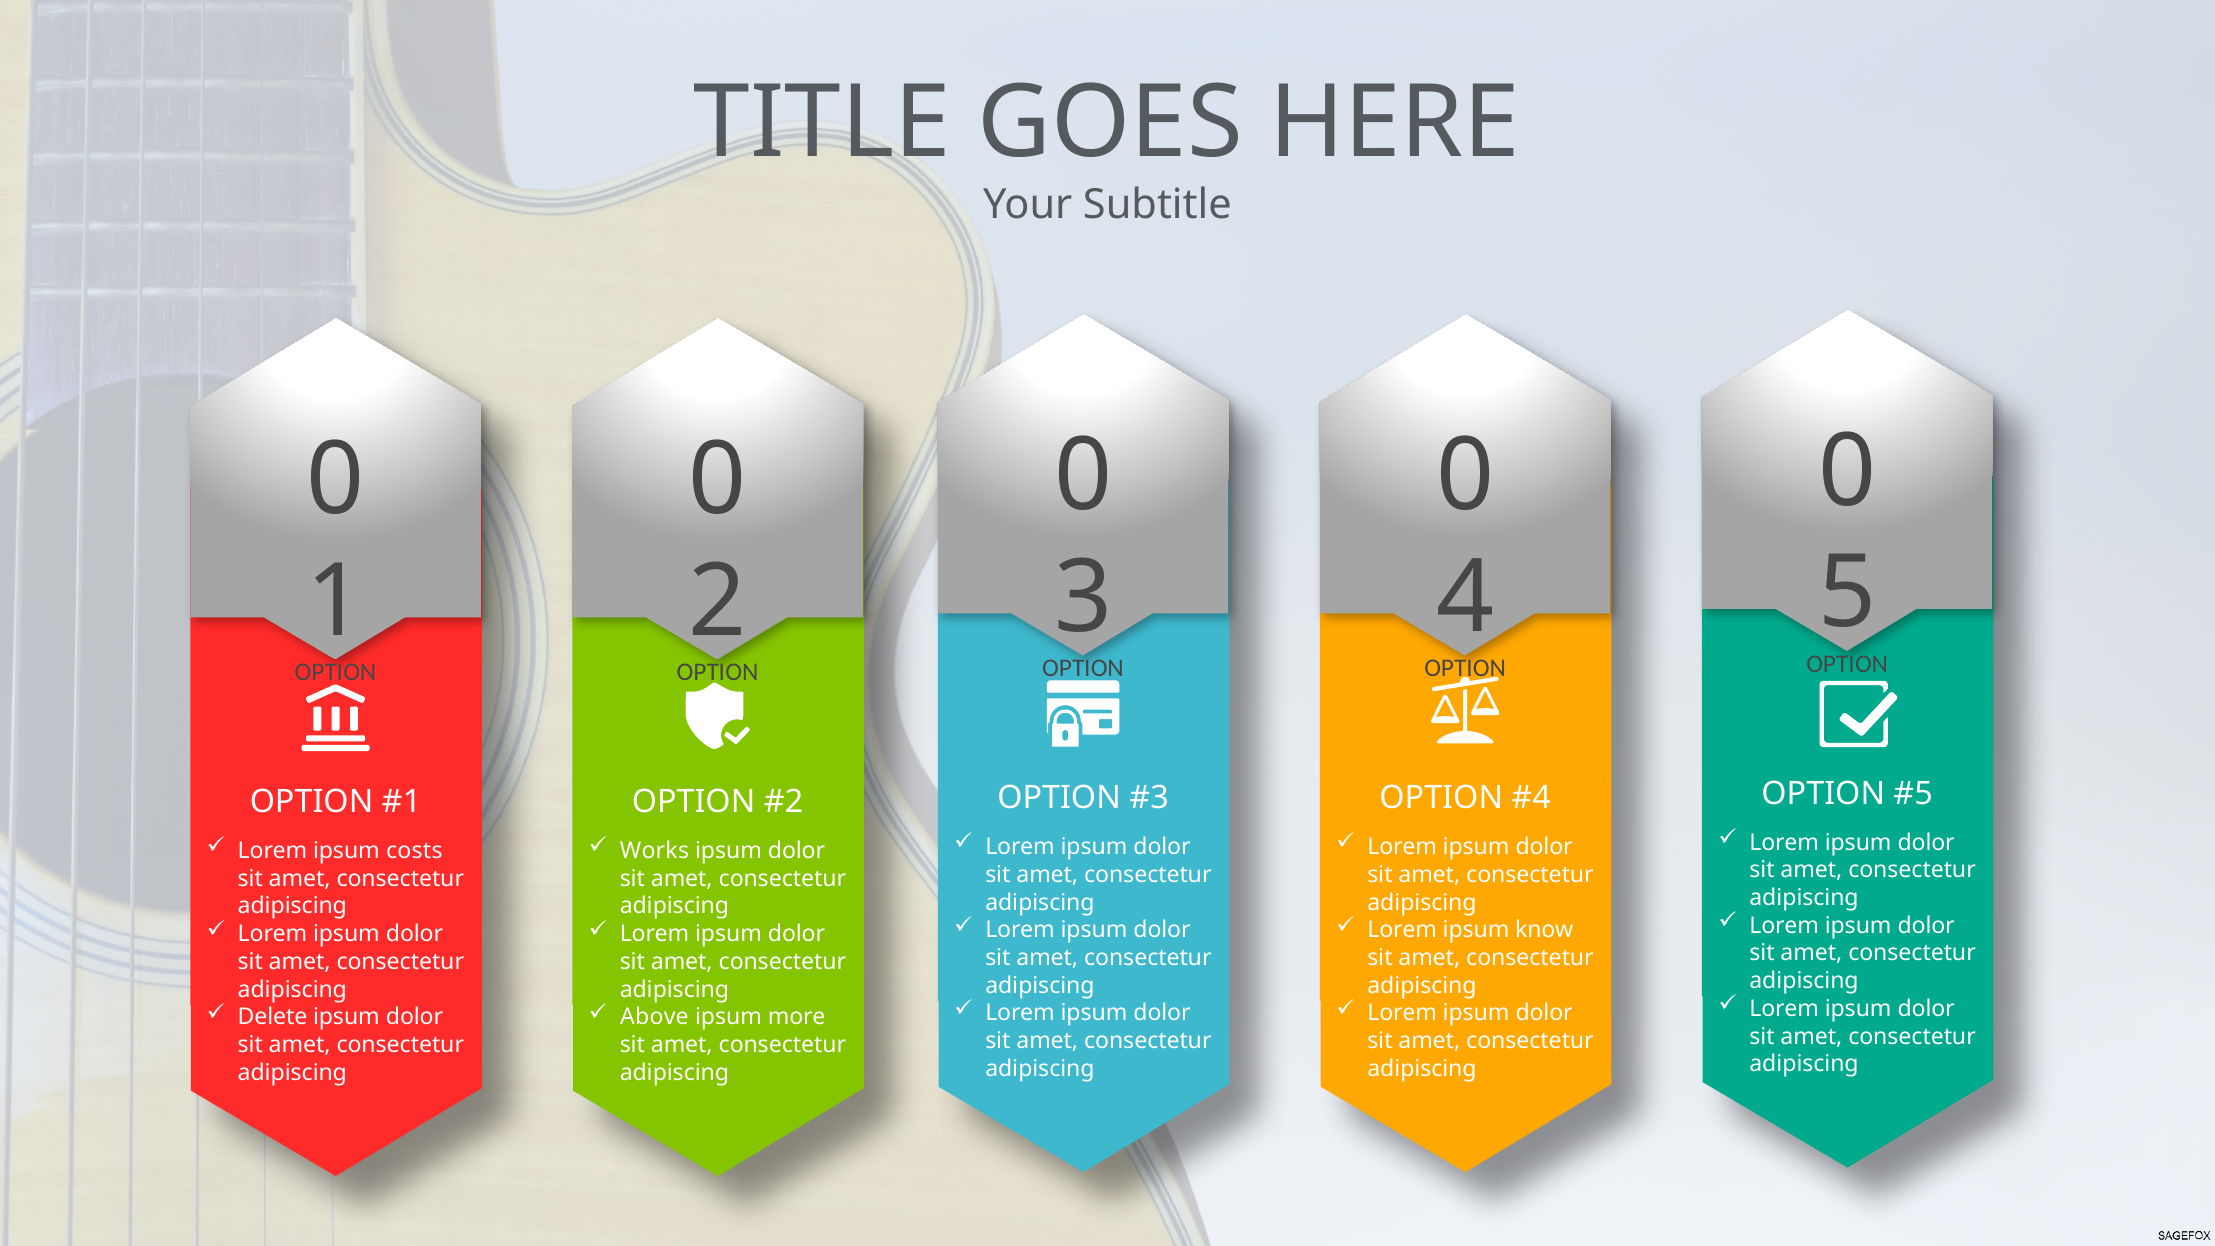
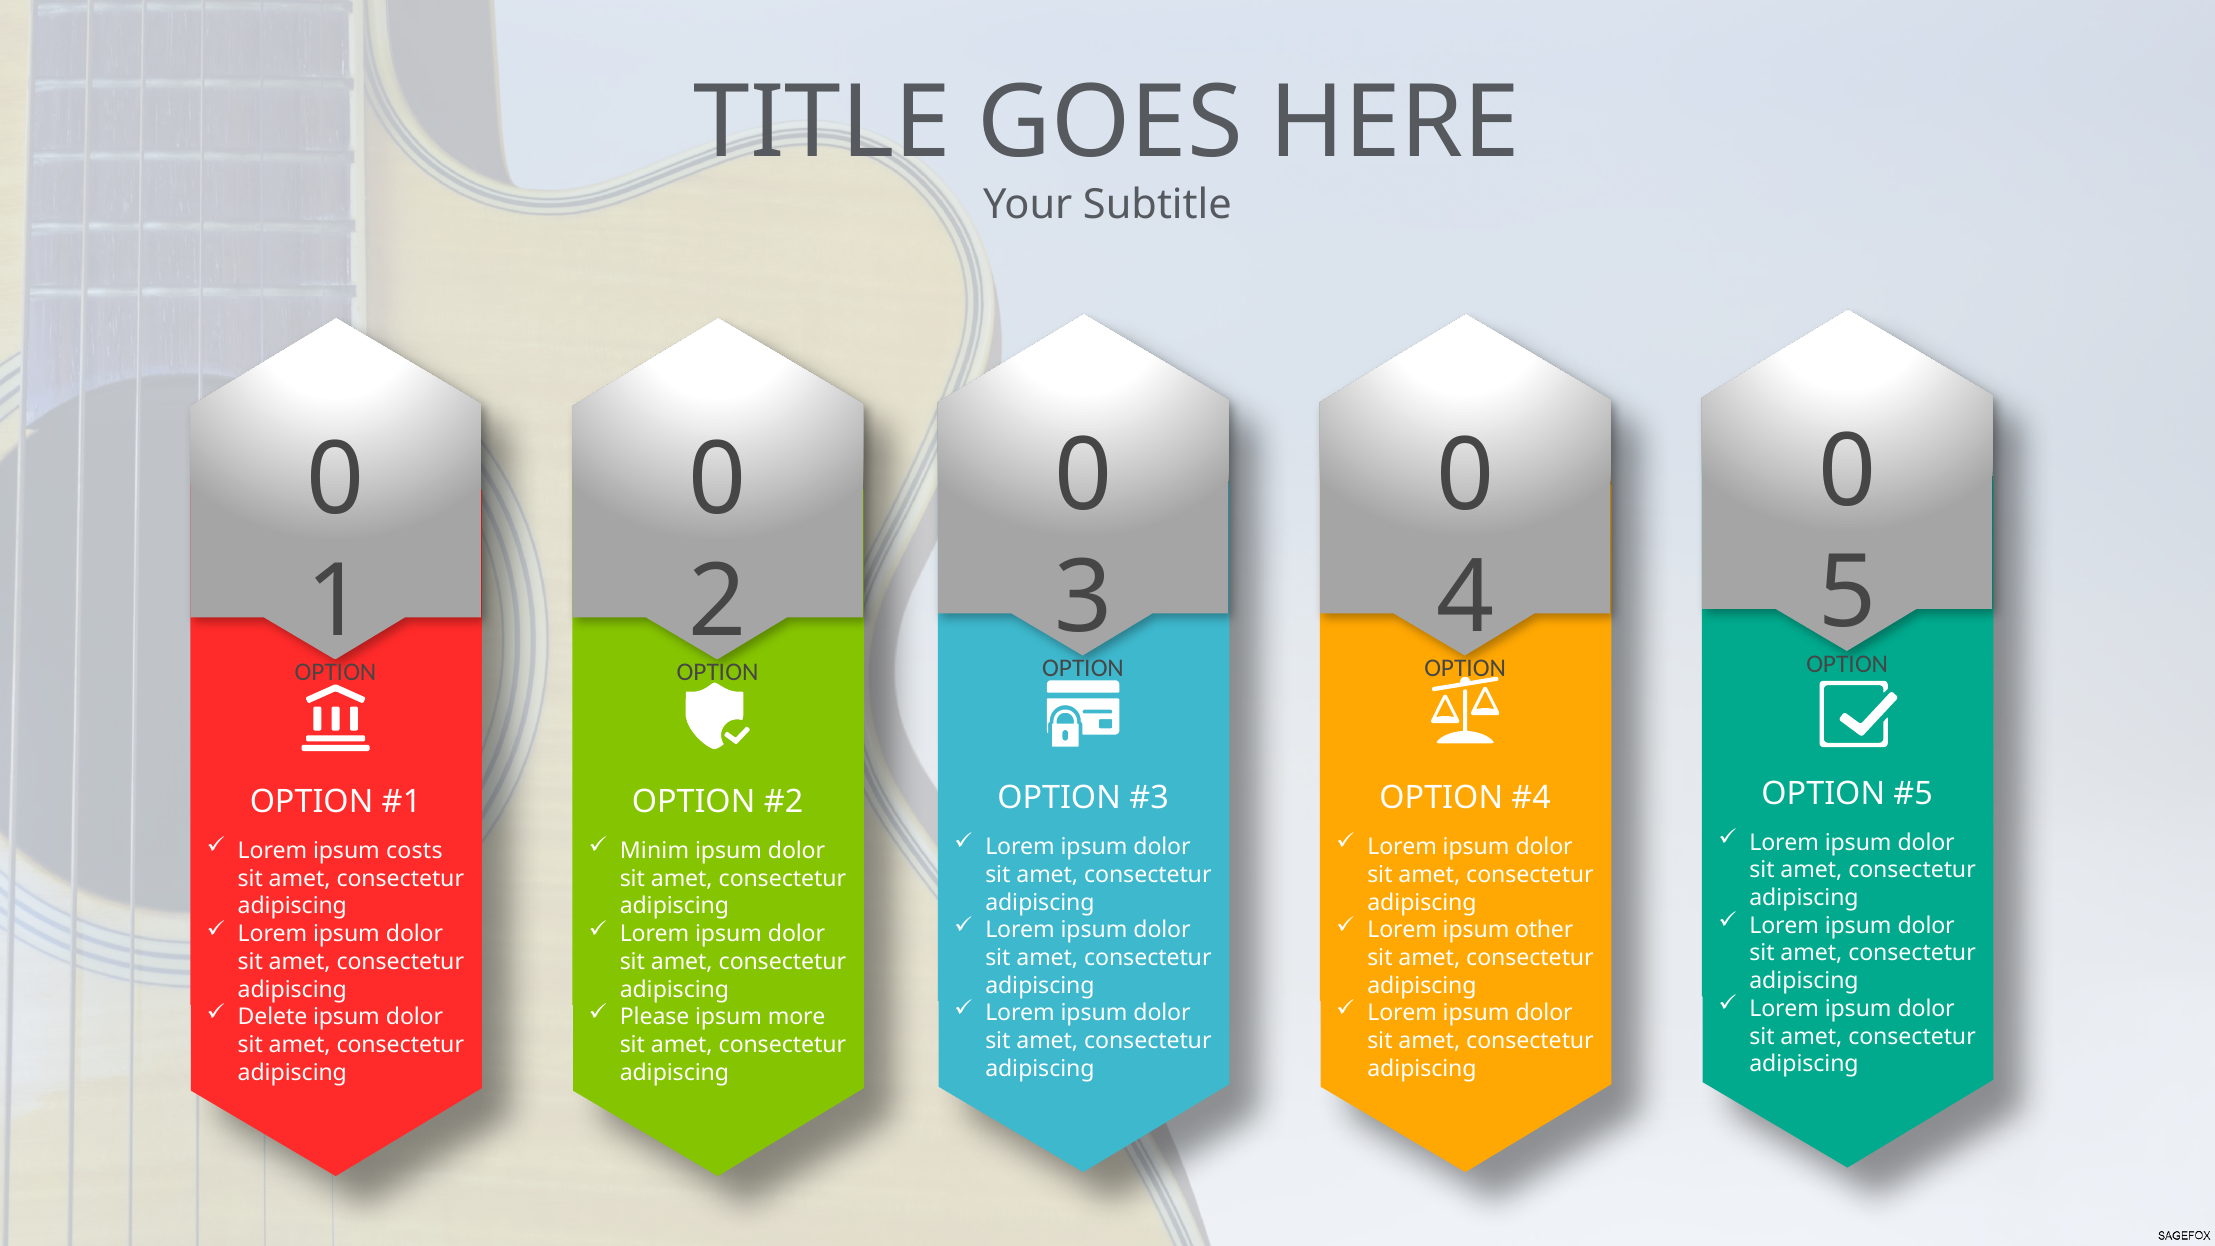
Works: Works -> Minim (654, 851)
know: know -> other (1544, 930)
Above: Above -> Please (655, 1017)
